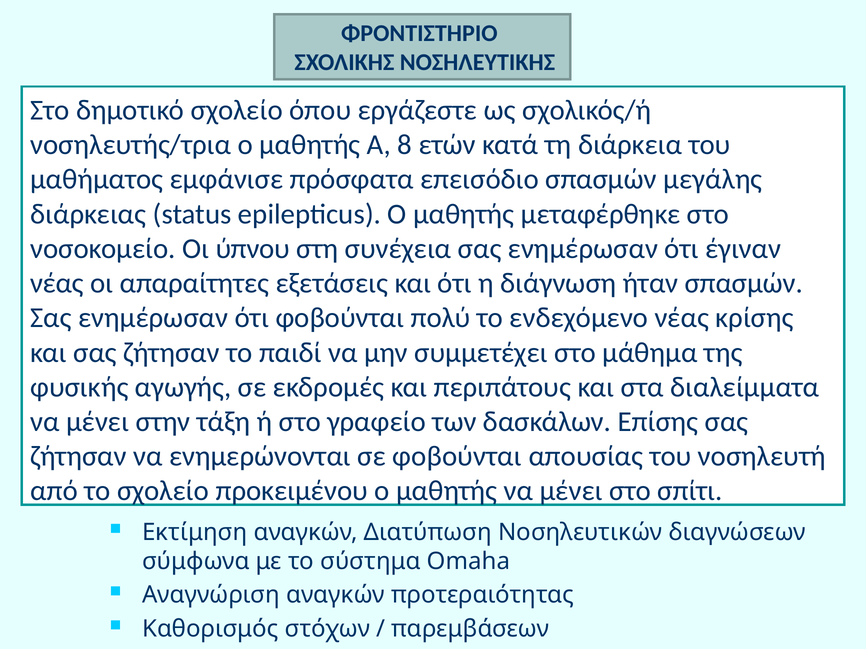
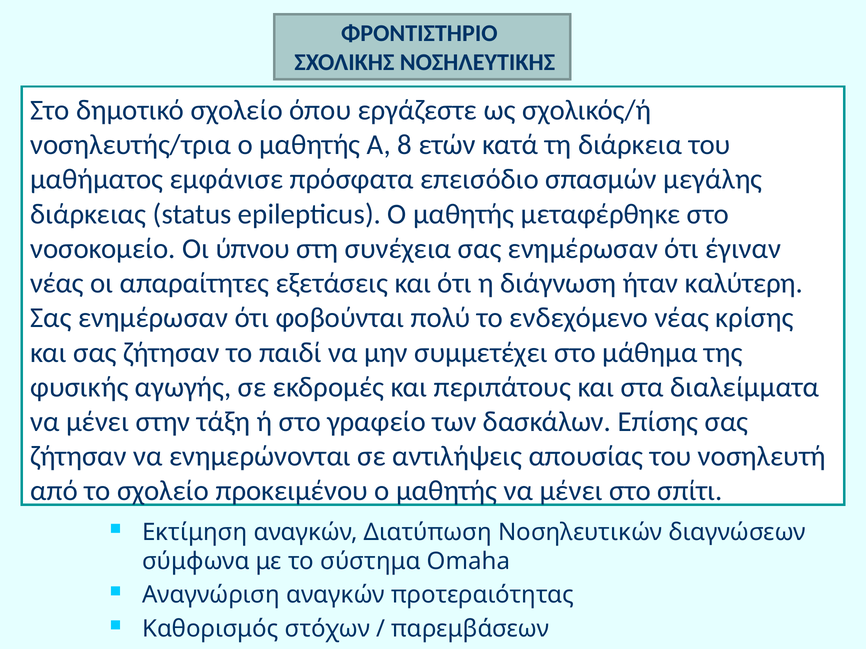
ήταν σπασμών: σπασμών -> καλύτερη (744, 283)
σε φοβούνται: φοβούνται -> αντιλήψεις (457, 457)
